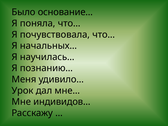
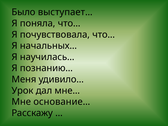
основание…: основание… -> выступает… (65, 12)
индивидов…: индивидов… -> основание… (62, 102)
